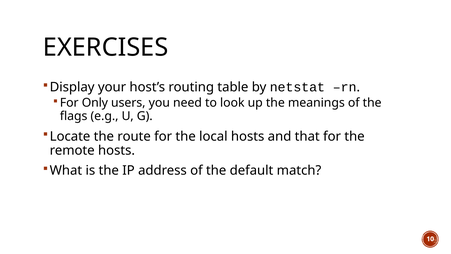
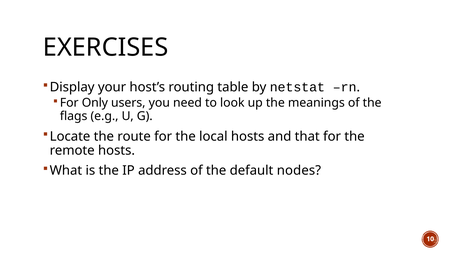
match: match -> nodes (299, 170)
